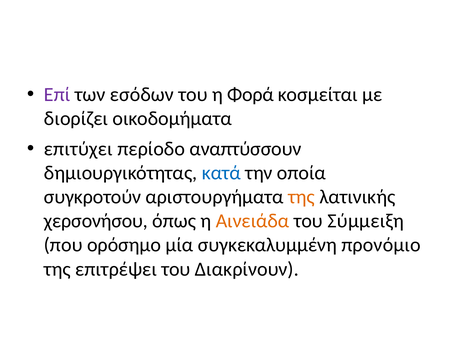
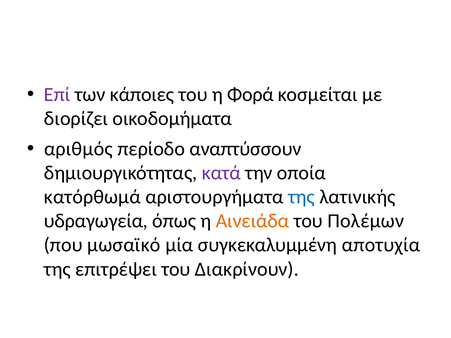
εσόδων: εσόδων -> κάποιες (142, 95)
επιτύχει: επιτύχει -> αριθμός (78, 149)
κατά colour: blue -> purple (221, 173)
συγκροτούν: συγκροτούν -> κατόρθωμά (92, 197)
της colour: orange -> blue (301, 197)
χερσονήσου: χερσονήσου -> υδραγωγεία (96, 221)
Σύμμειξη: Σύμμειξη -> Πολέμων (366, 221)
ορόσημο: ορόσημο -> μωσαϊκό (124, 245)
προνόμιο: προνόμιο -> αποτυχία (381, 245)
